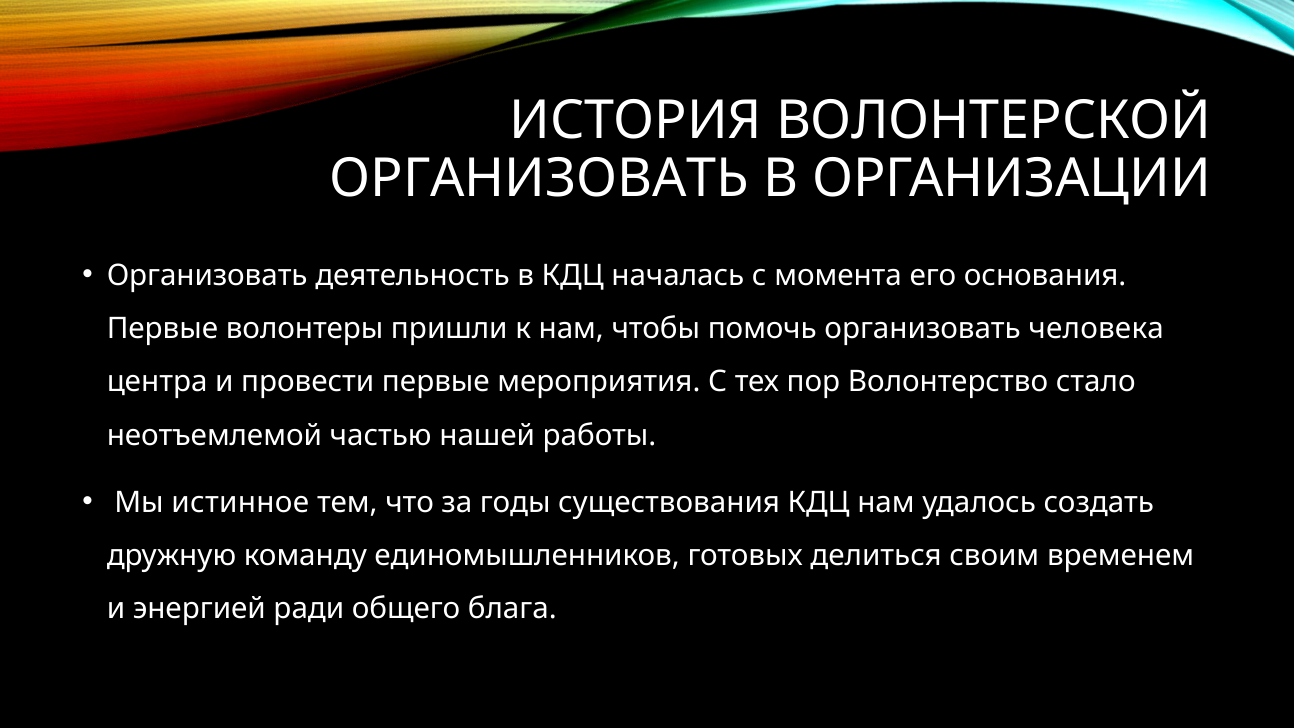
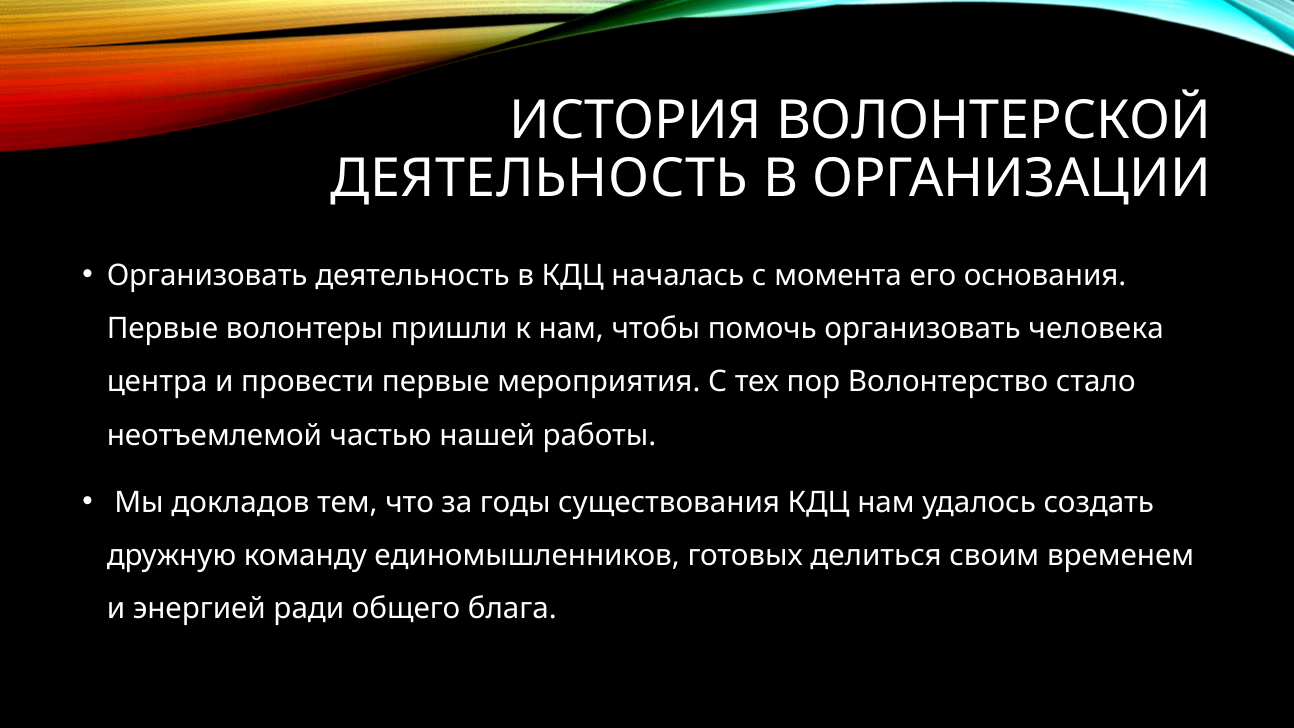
ОРГАНИЗОВАТЬ: ОРГАНИЗОВАТЬ -> ДЕЯТЕЛЬНОСТЬ (539, 178)
истинное: истинное -> докладов (240, 502)
